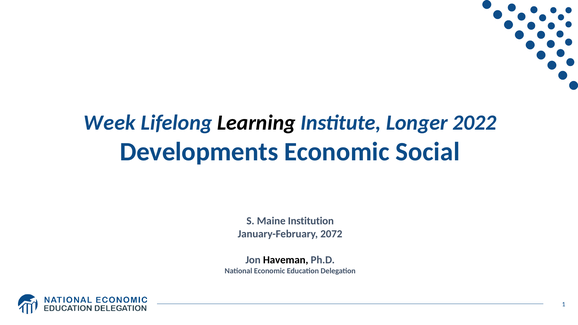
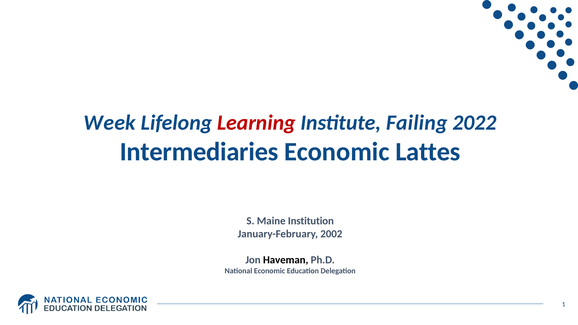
Learning colour: black -> red (256, 123)
Longer: Longer -> Failing (417, 123)
Developments: Developments -> Intermediaries (199, 152)
Social: Social -> Lattes (428, 152)
2072: 2072 -> 2002 (331, 234)
